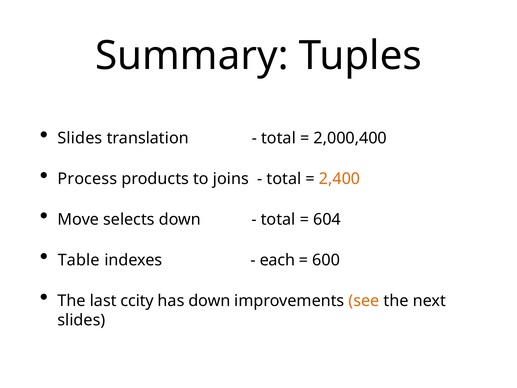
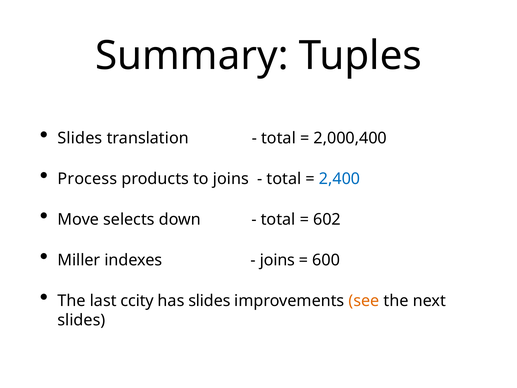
2,400 colour: orange -> blue (340, 179)
604: 604 -> 602 (327, 219)
Table: Table -> Miller (79, 260)
each: each -> joins (277, 260)
has down: down -> slides (209, 301)
